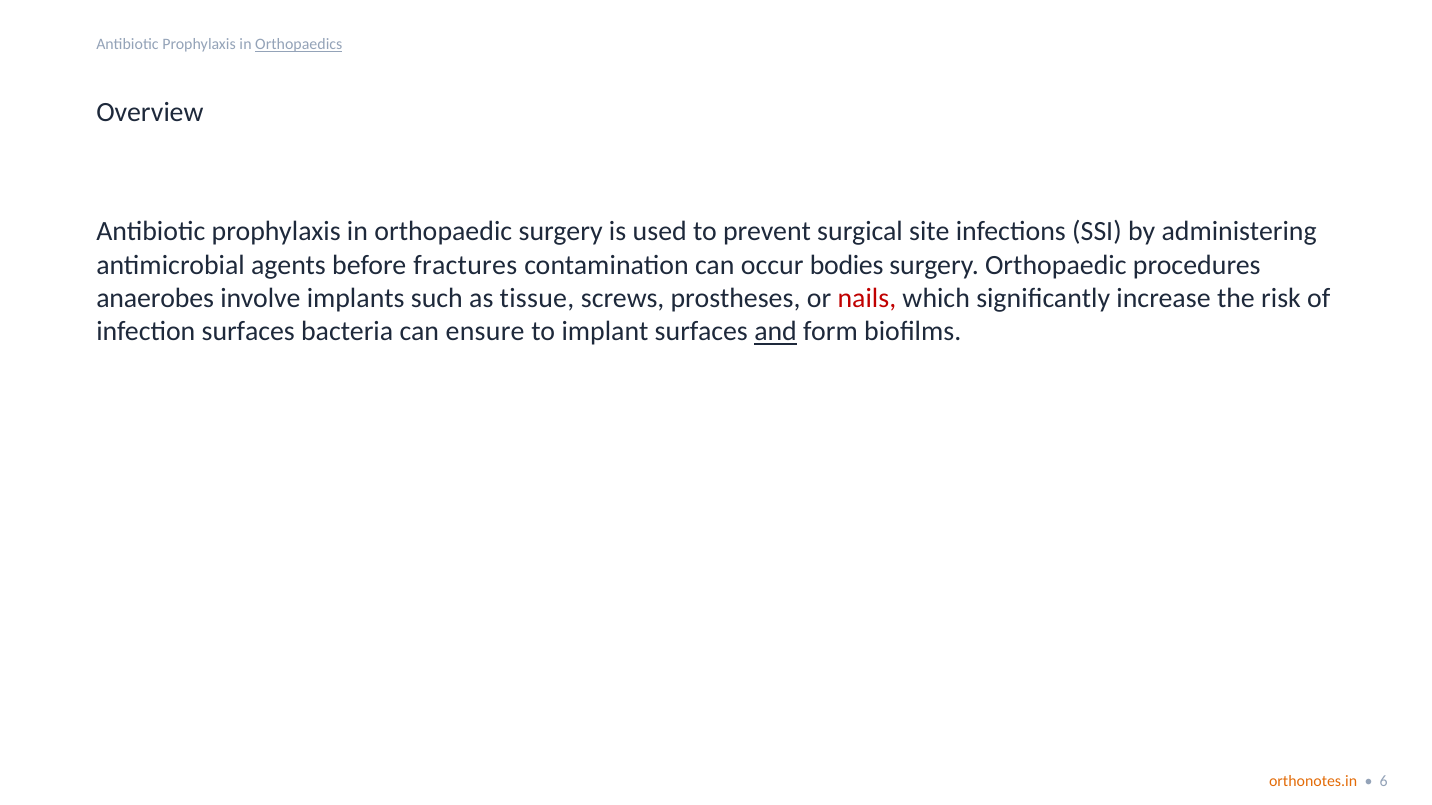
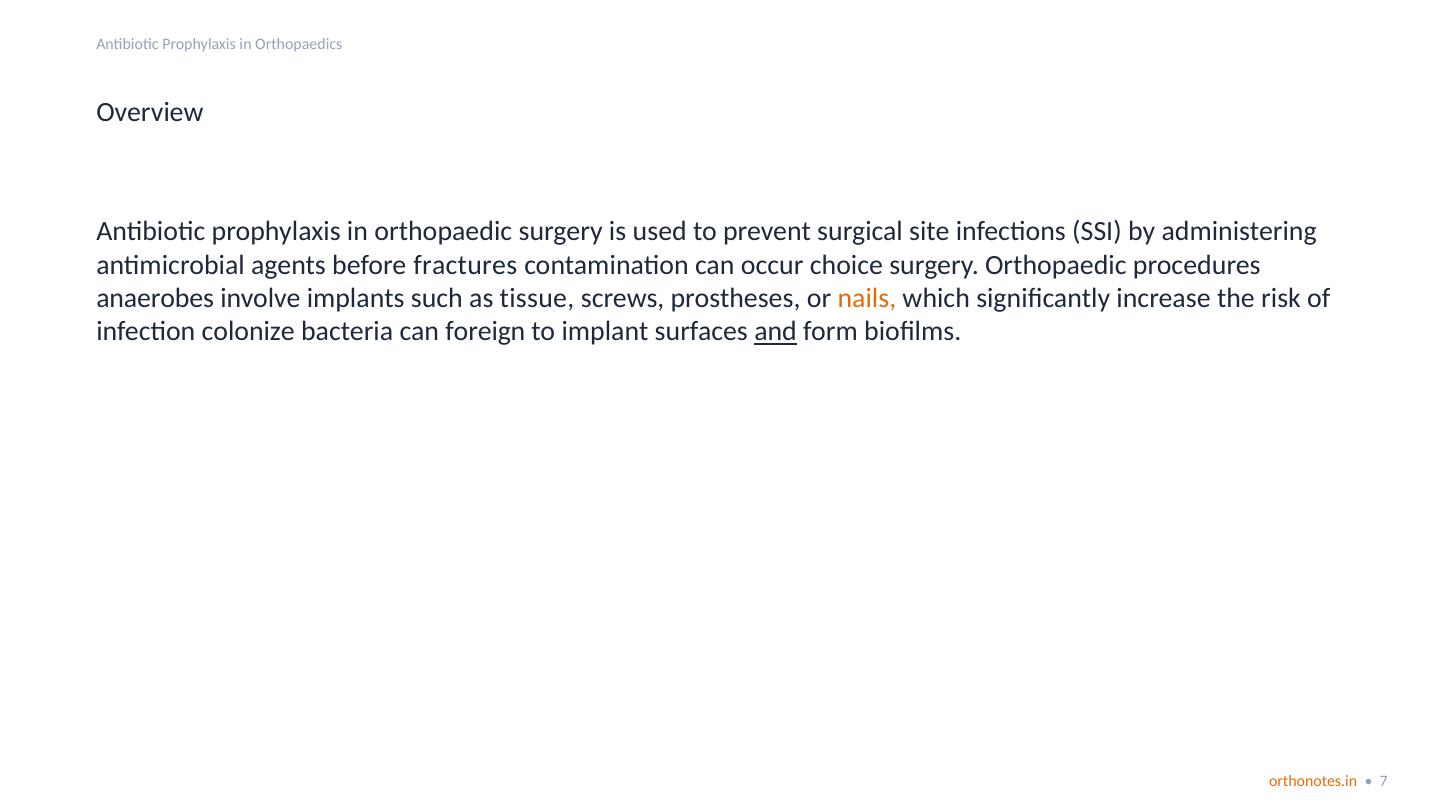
Orthopaedics underline: present -> none (299, 45)
bodies: bodies -> choice (846, 265)
nails colour: red -> orange (867, 299)
infection surfaces: surfaces -> colonize (248, 332)
ensure: ensure -> foreign (485, 332)
6: 6 -> 7 (1384, 782)
